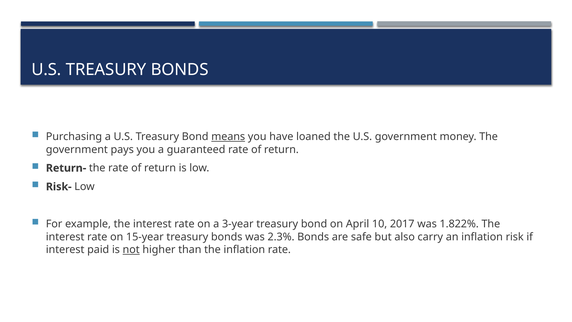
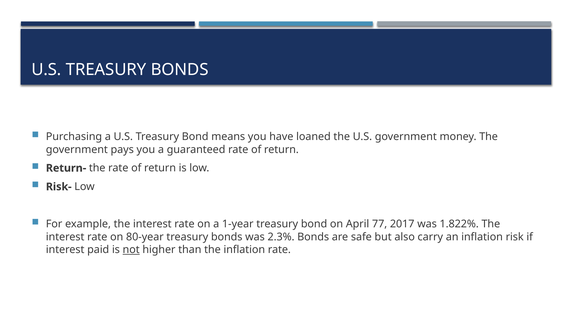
means underline: present -> none (228, 137)
3-year: 3-year -> 1-year (238, 224)
10: 10 -> 77 (380, 224)
15-year: 15-year -> 80-year (145, 237)
